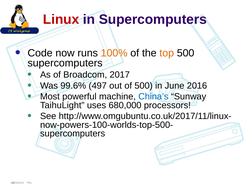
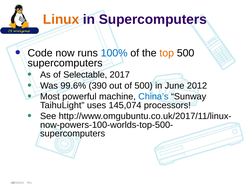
Linux colour: red -> orange (61, 20)
100% colour: orange -> blue (114, 53)
Broadcom: Broadcom -> Selectable (85, 75)
497: 497 -> 390 (98, 86)
2016: 2016 -> 2012 (197, 86)
680,000: 680,000 -> 145,074 (125, 105)
